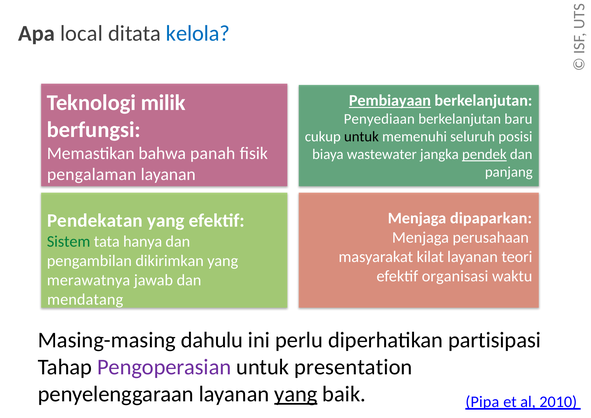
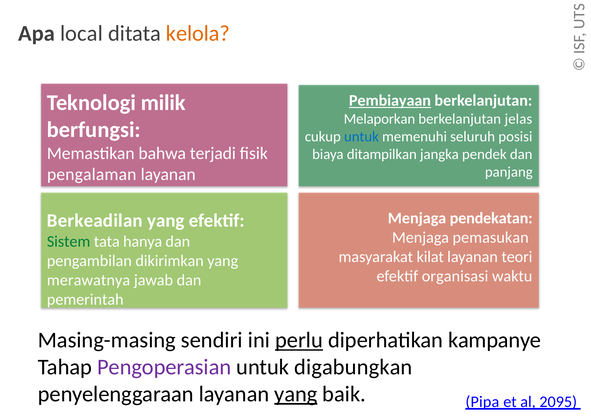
kelola colour: blue -> orange (198, 34)
Penyediaan: Penyediaan -> Melaporkan (379, 119)
baru: baru -> jelas (518, 119)
untuk colour: black -> blue (361, 137)
panah: panah -> terjadi (213, 153)
wastewater: wastewater -> ditampilkan (382, 154)
pendek underline: present -> none (484, 154)
dipaparkan: dipaparkan -> pendekatan (491, 218)
Pendekatan: Pendekatan -> Berkeadilan (95, 221)
perusahaan: perusahaan -> pemasukan (491, 237)
mendatang: mendatang -> pemerintah (85, 299)
dahulu: dahulu -> sendiri (212, 340)
perlu underline: none -> present (299, 340)
partisipasi: partisipasi -> kampanye (495, 340)
presentation: presentation -> digabungkan (353, 367)
2010: 2010 -> 2095 (558, 402)
